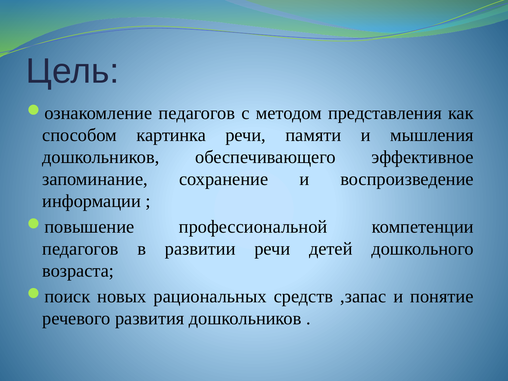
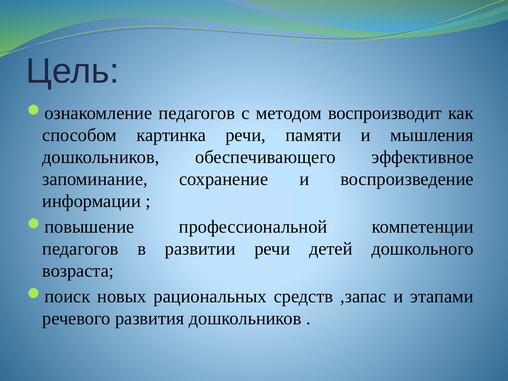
представления: представления -> воспроизводит (385, 113)
понятие: понятие -> этапами (442, 297)
